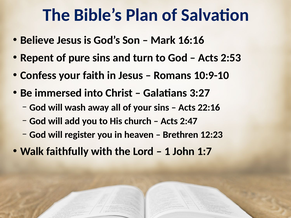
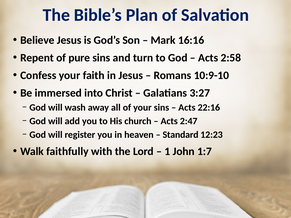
2:53: 2:53 -> 2:58 (231, 58)
Brethren: Brethren -> Standard (181, 135)
